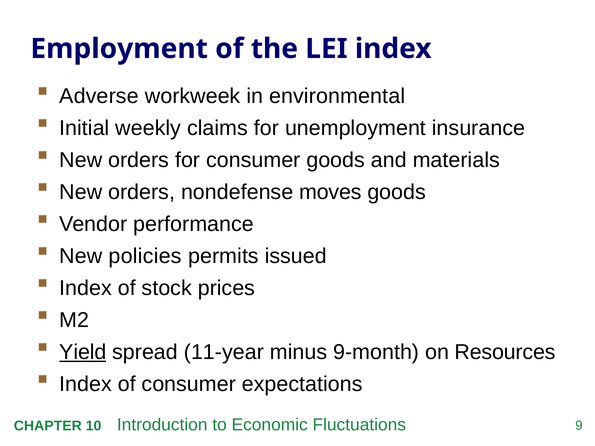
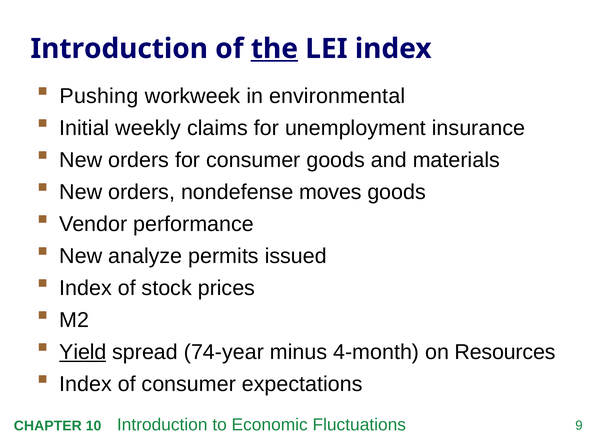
Employment: Employment -> Introduction (119, 49)
the underline: none -> present (274, 49)
Adverse: Adverse -> Pushing (99, 96)
policies: policies -> analyze (145, 256)
11-year: 11-year -> 74-year (224, 352)
9-month: 9-month -> 4-month (376, 352)
